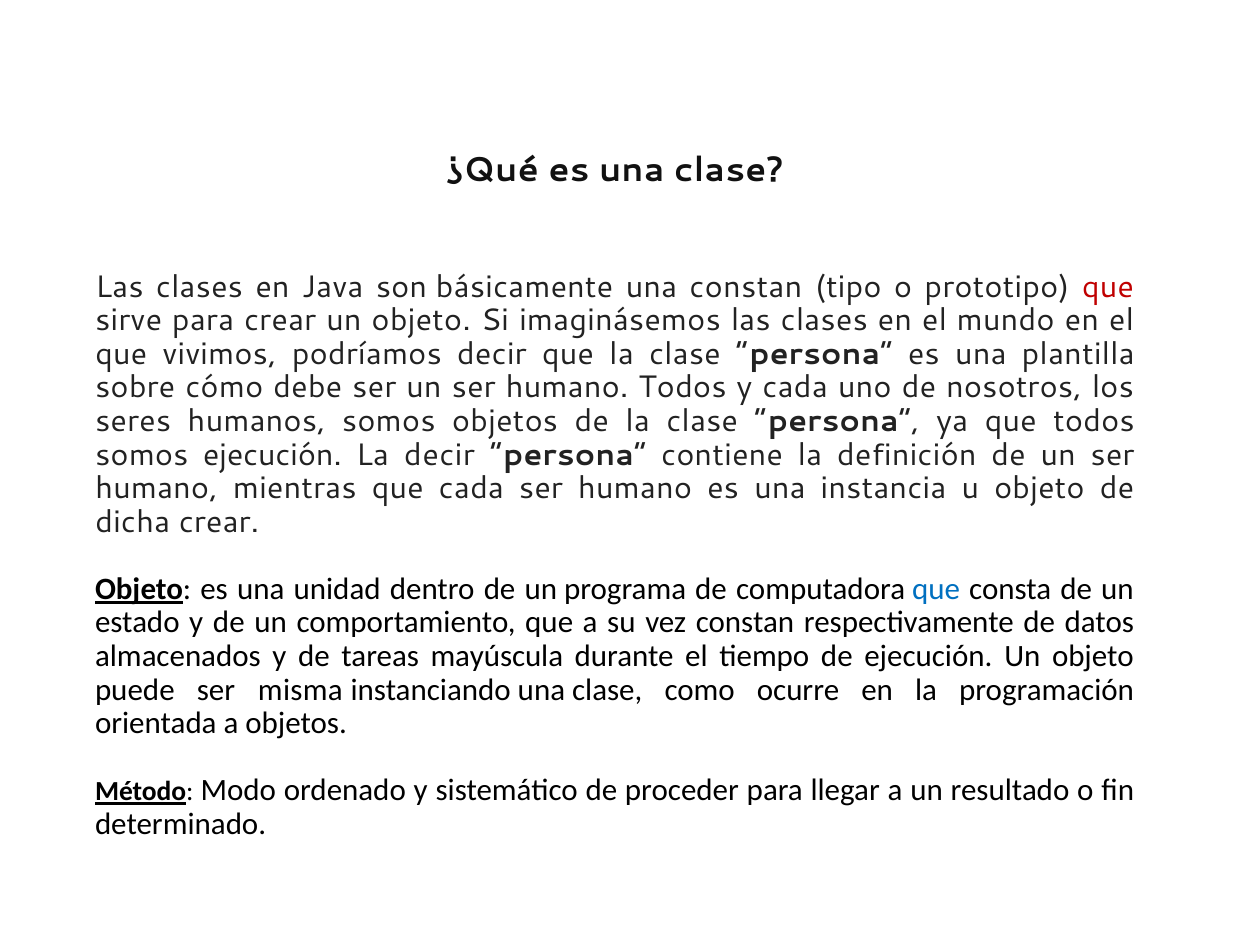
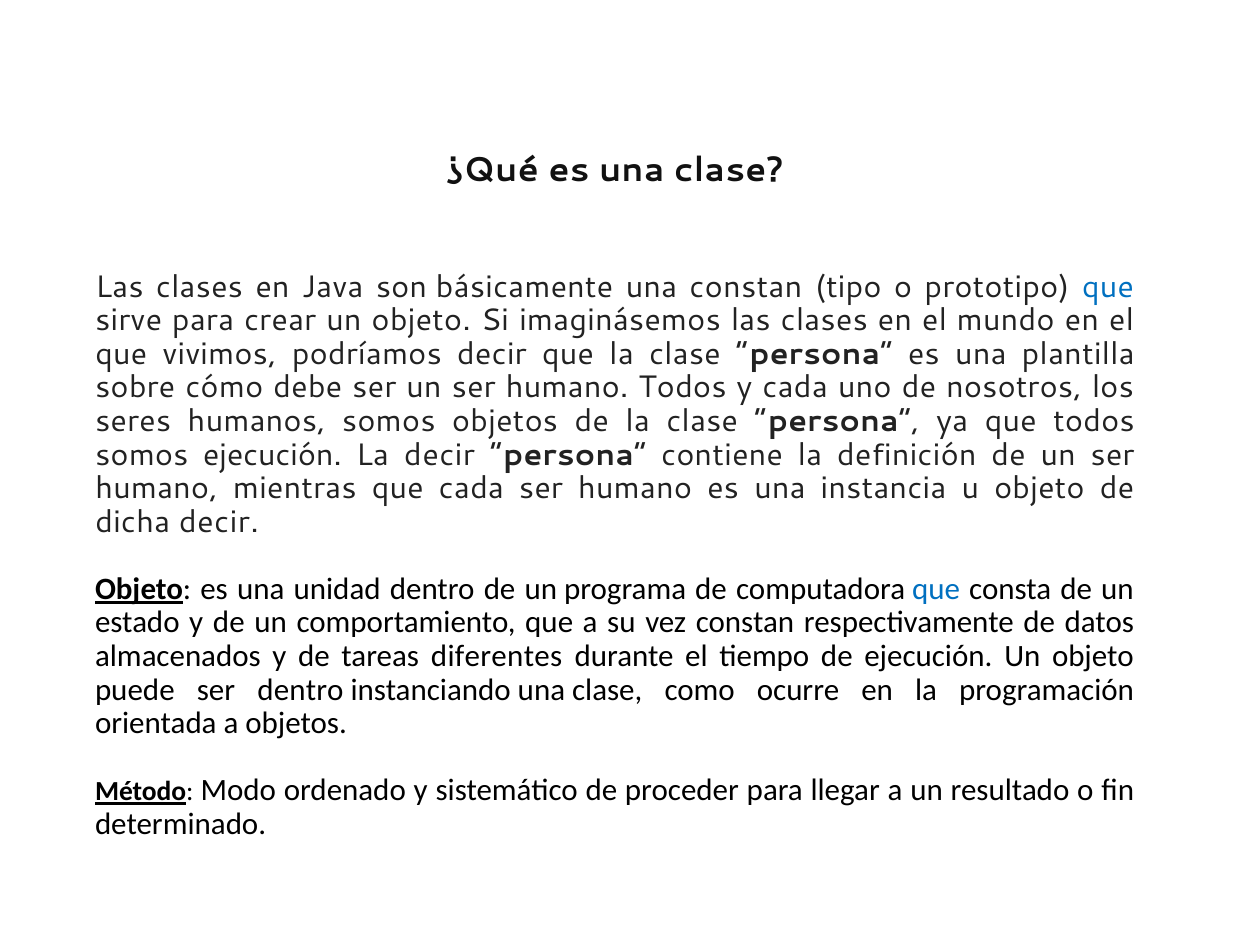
que colour: red -> blue (1108, 287)
dicha crear: crear -> decir (219, 522)
mayúscula: mayúscula -> diferentes (497, 656)
ser misma: misma -> dentro (300, 690)
